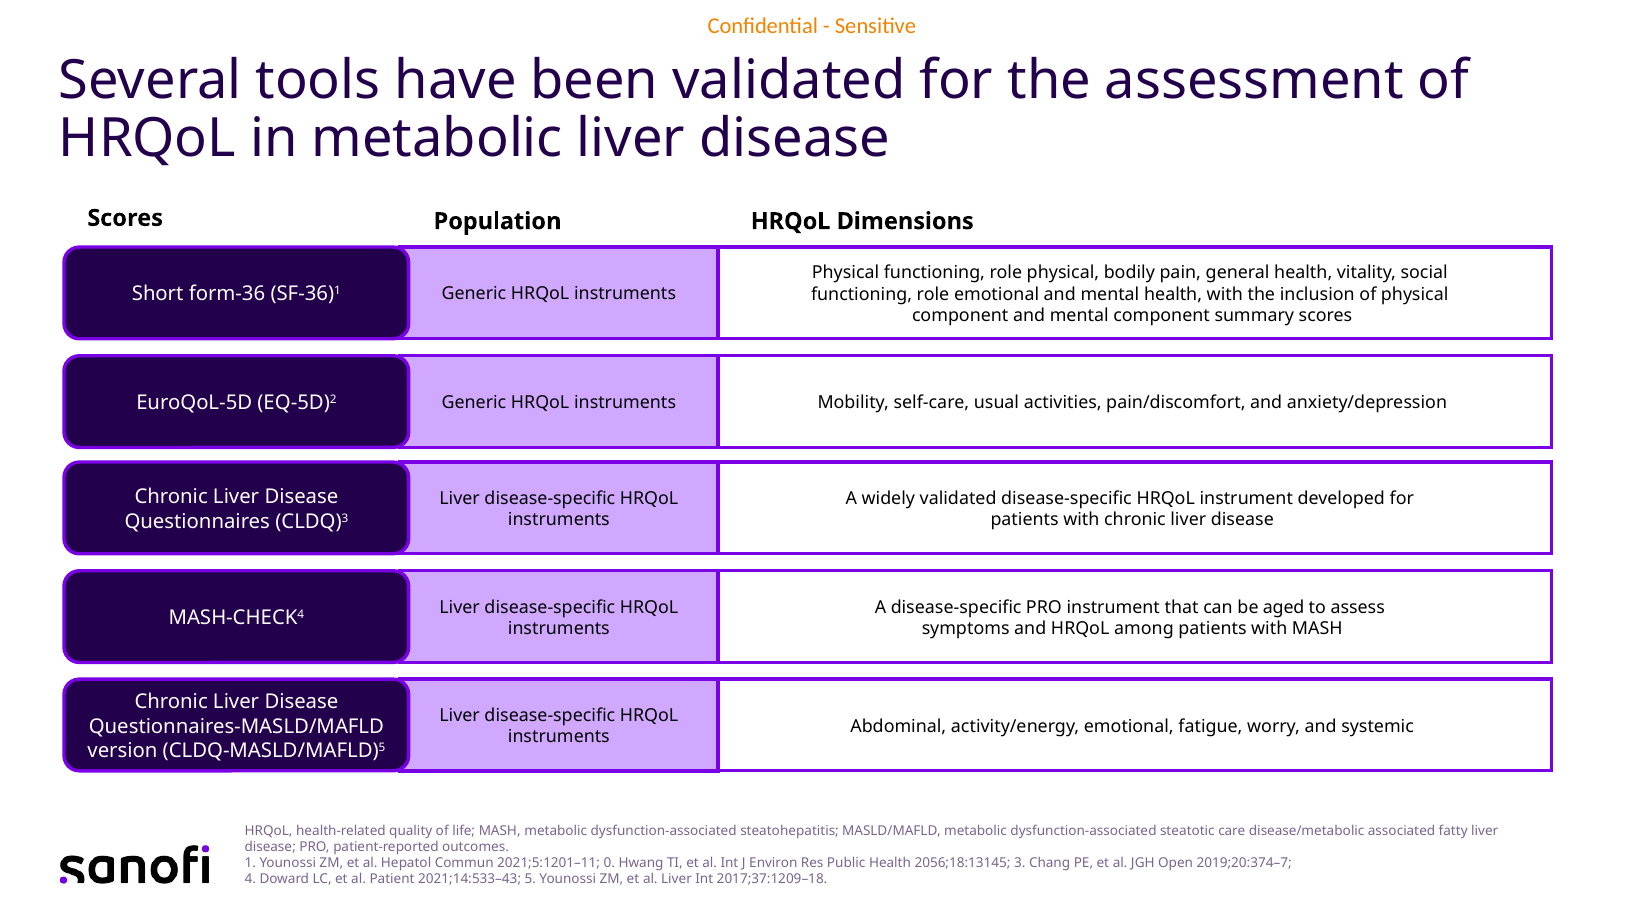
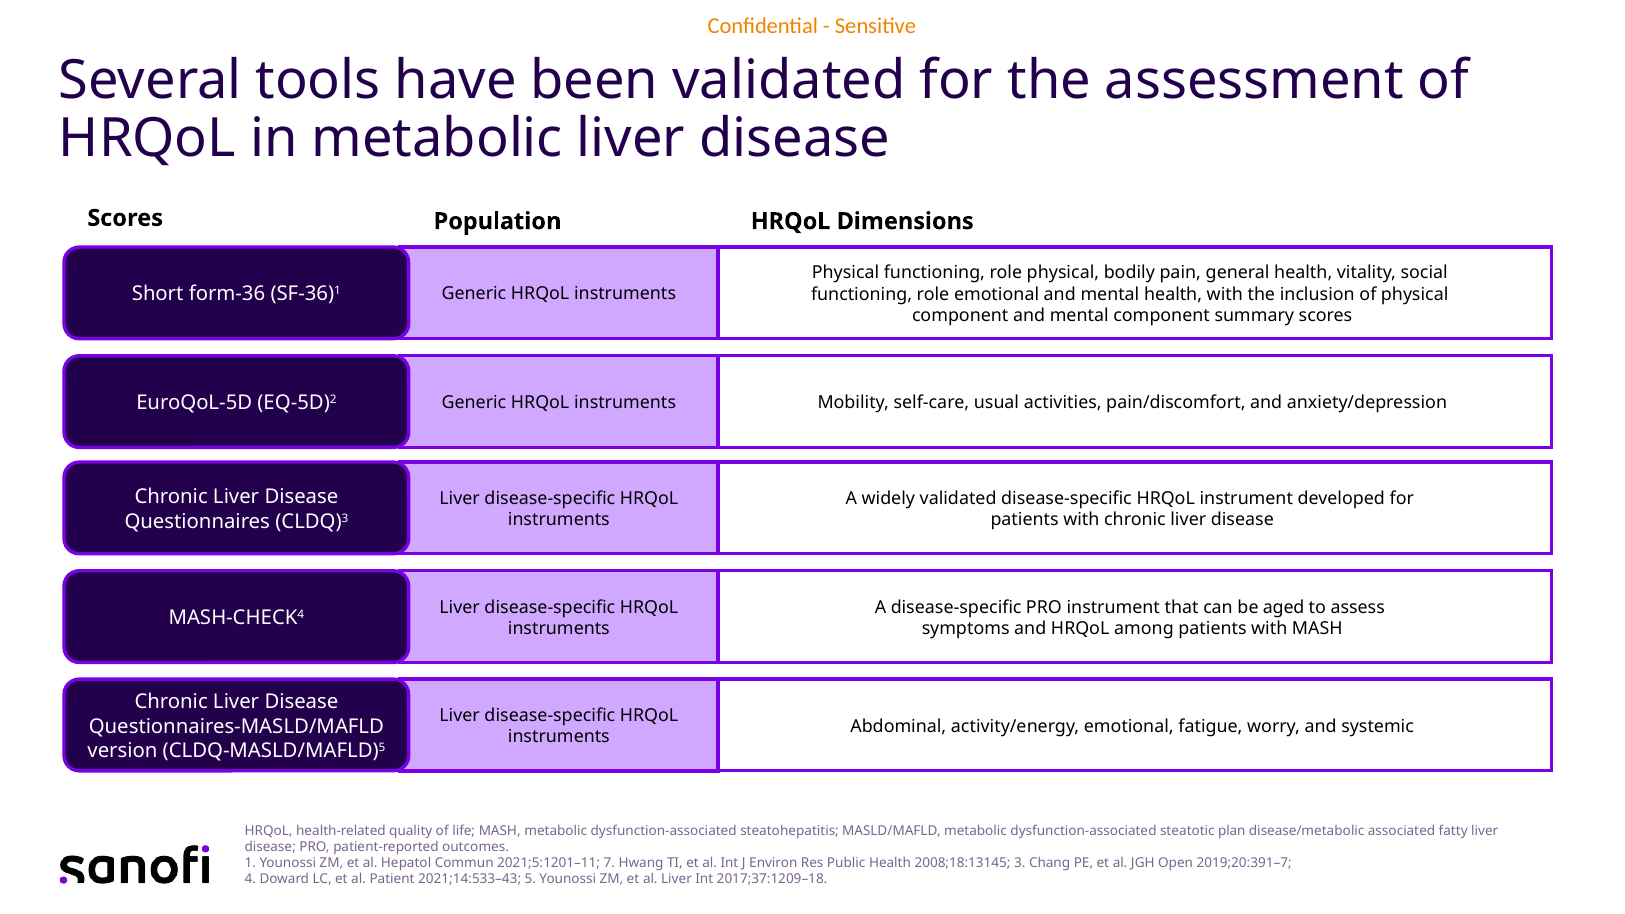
care: care -> plan (1232, 831)
0: 0 -> 7 (609, 863)
2056;18:13145: 2056;18:13145 -> 2008;18:13145 (963, 863)
2019;20:374–7: 2019;20:374–7 -> 2019;20:391–7 (1244, 863)
